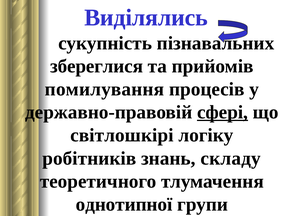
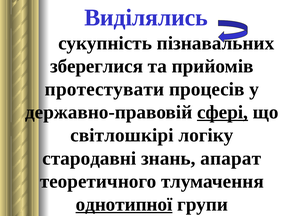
помилування: помилування -> протестувати (104, 89)
робітників: робітників -> стародавні (89, 158)
складу: складу -> апарат (231, 158)
однотипної underline: none -> present (124, 204)
